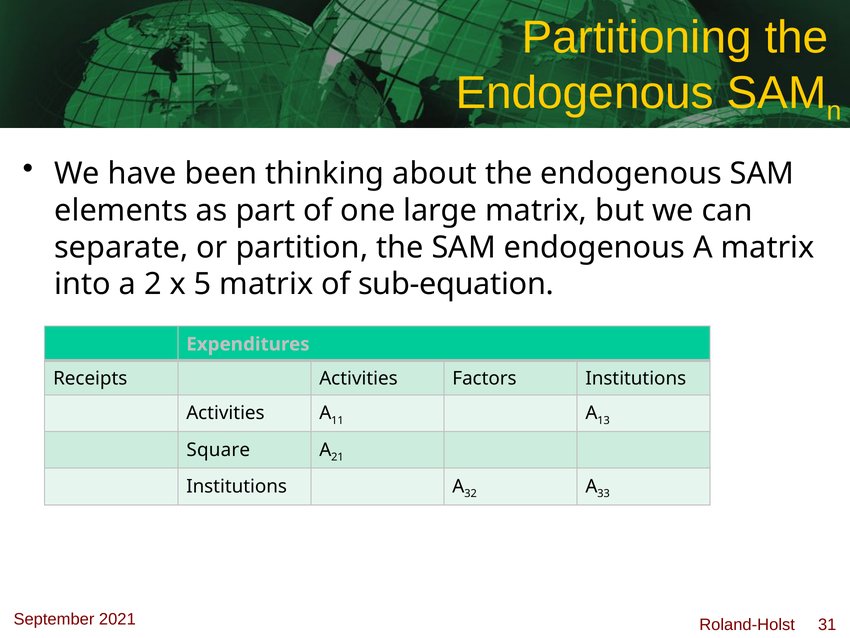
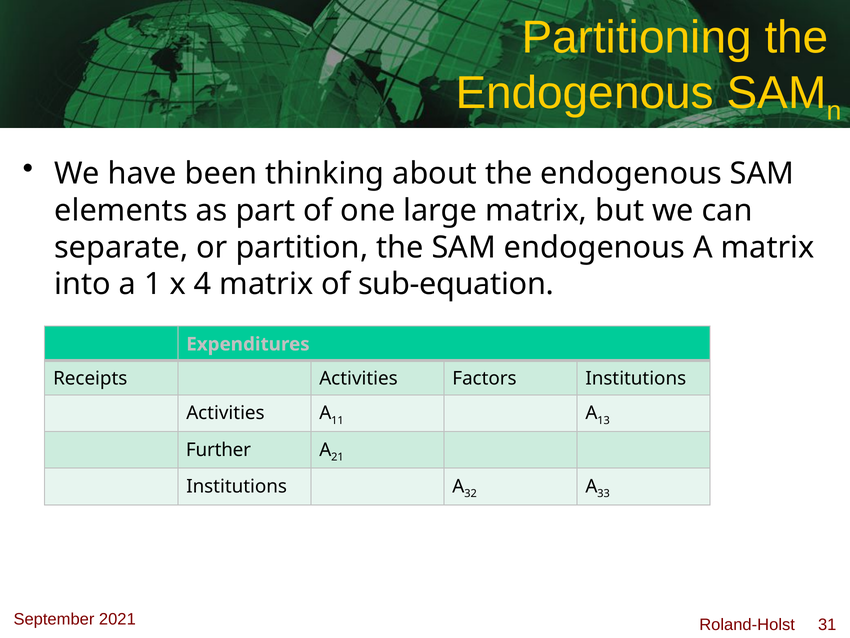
2: 2 -> 1 (153, 284)
5: 5 -> 4 (203, 284)
Square: Square -> Further (218, 449)
